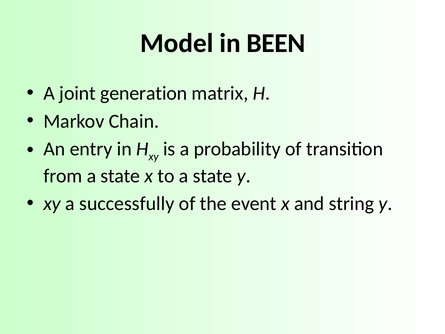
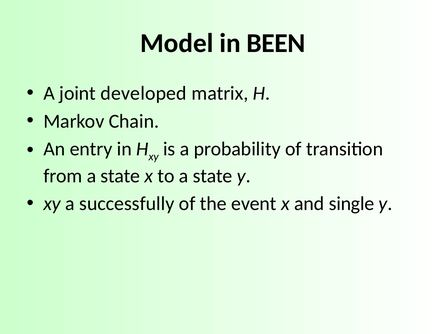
generation: generation -> developed (144, 93)
string: string -> single (352, 203)
